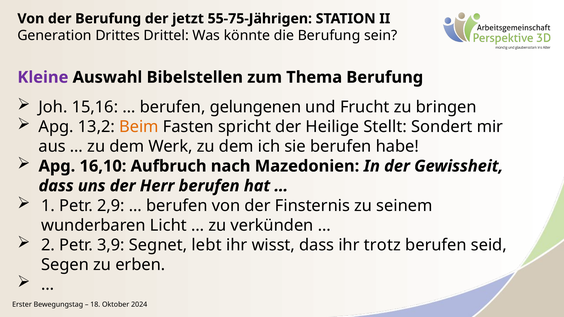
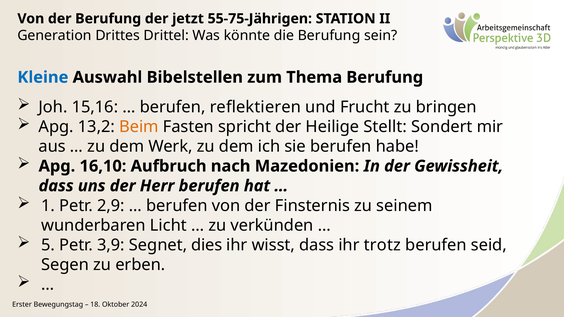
Kleine colour: purple -> blue (43, 77)
gelungenen: gelungenen -> reflektieren (255, 107)
2: 2 -> 5 (48, 245)
lebt: lebt -> dies (207, 245)
